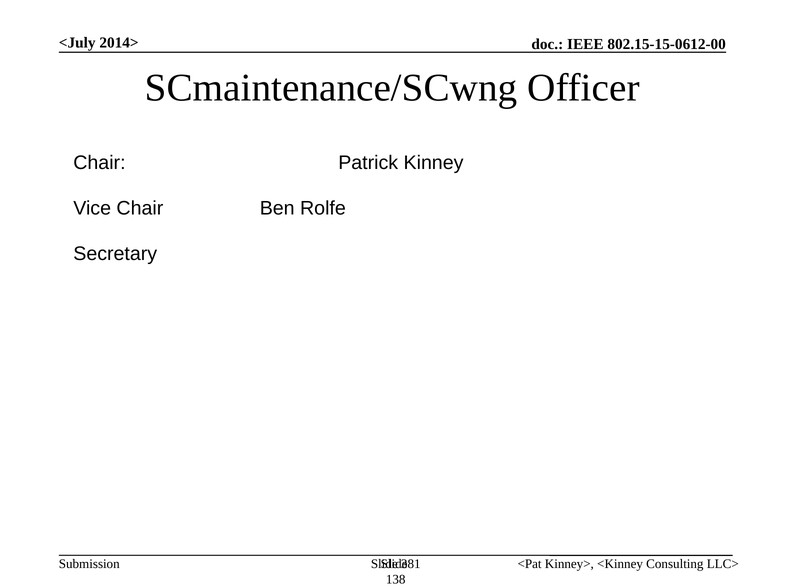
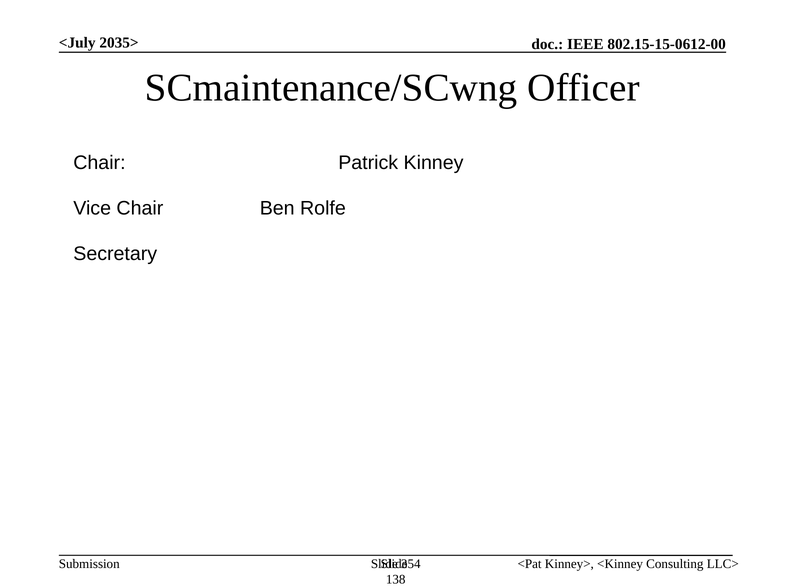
2014>: 2014> -> 2035> (119, 43)
381: 381 -> 354 (411, 565)
